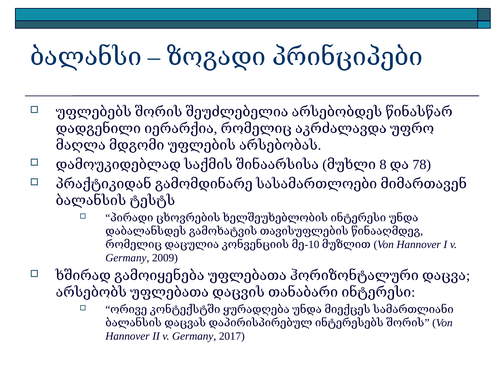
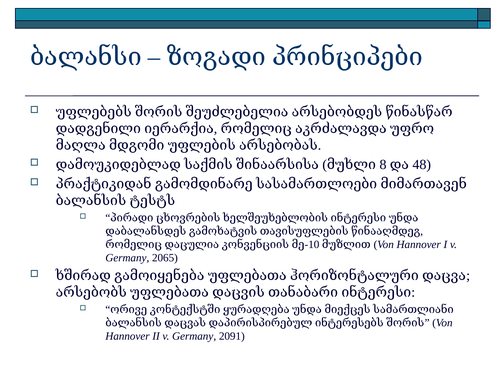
78: 78 -> 48 (422, 165)
2009: 2009 -> 2065 (165, 258)
2017: 2017 -> 2091 (232, 336)
